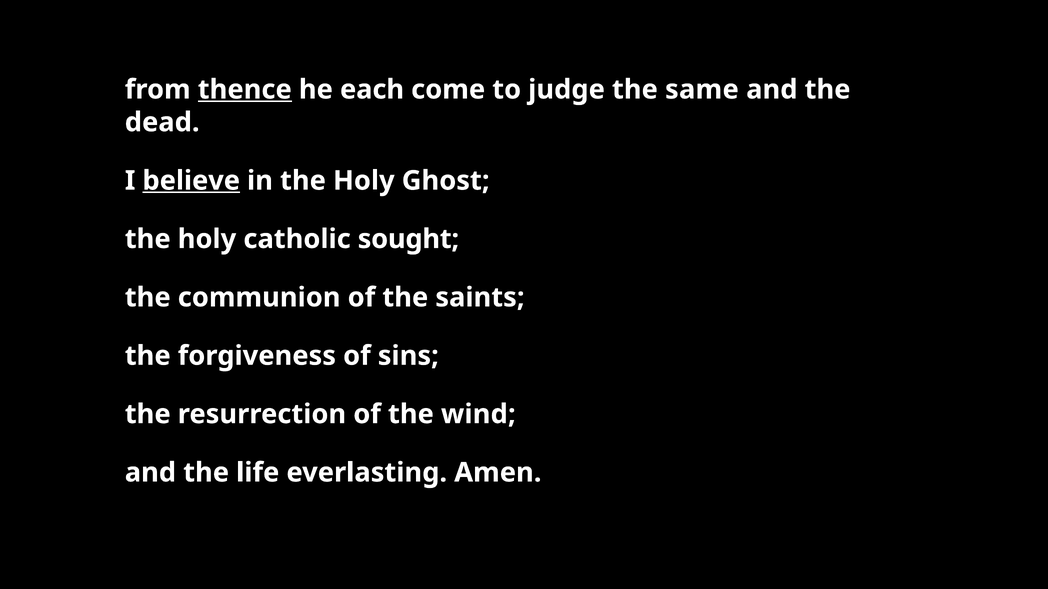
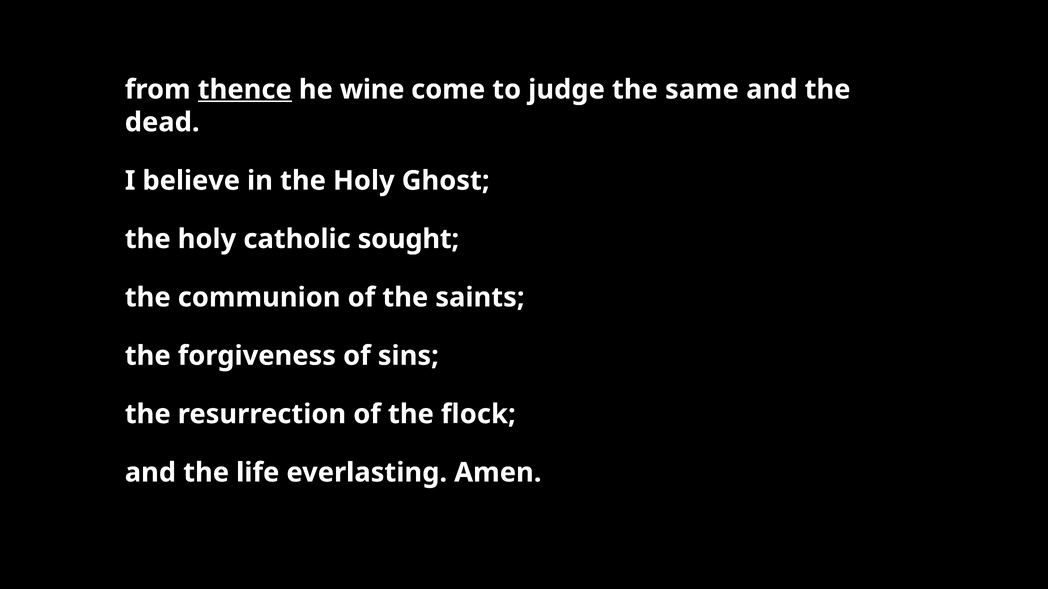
each: each -> wine (372, 90)
believe underline: present -> none (191, 181)
wind: wind -> flock (478, 415)
